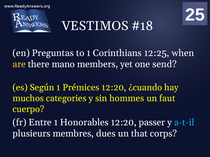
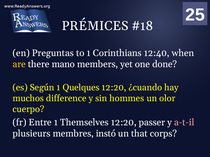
VESTIMOS: VESTIMOS -> PRÉMICES (95, 26)
12:25: 12:25 -> 12:40 (157, 53)
send: send -> done (165, 64)
Prémices: Prémices -> Quelques (81, 88)
categories: categories -> difference (66, 99)
faut: faut -> olor (167, 99)
Honorables: Honorables -> Themselves (84, 123)
a-t-il colour: light blue -> pink (184, 123)
dues: dues -> instó (106, 134)
